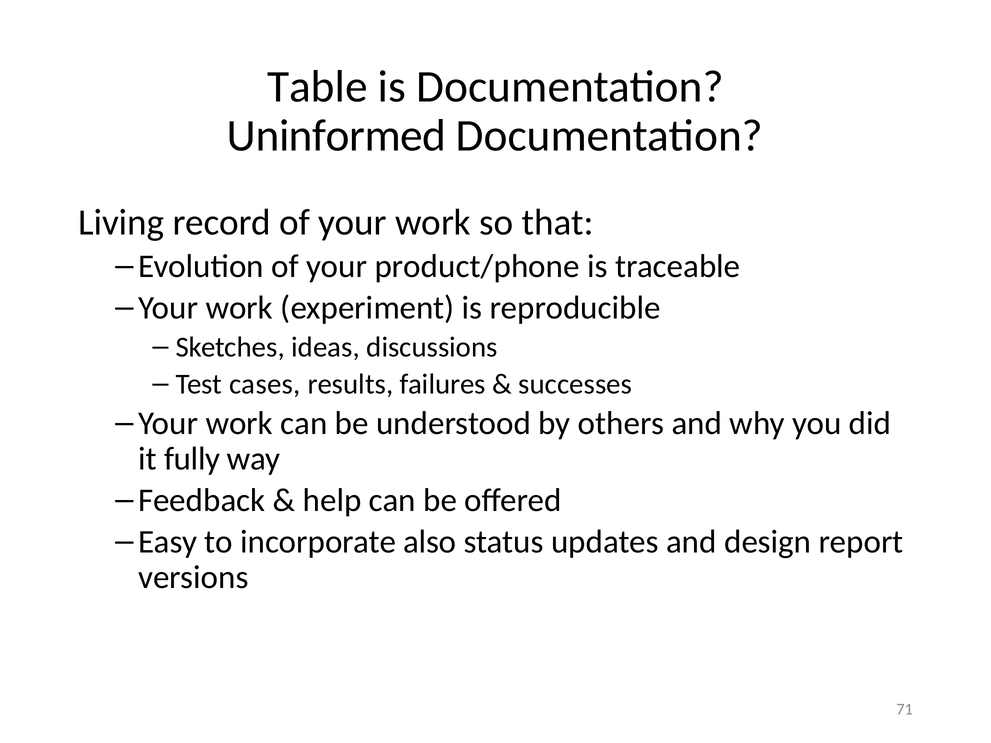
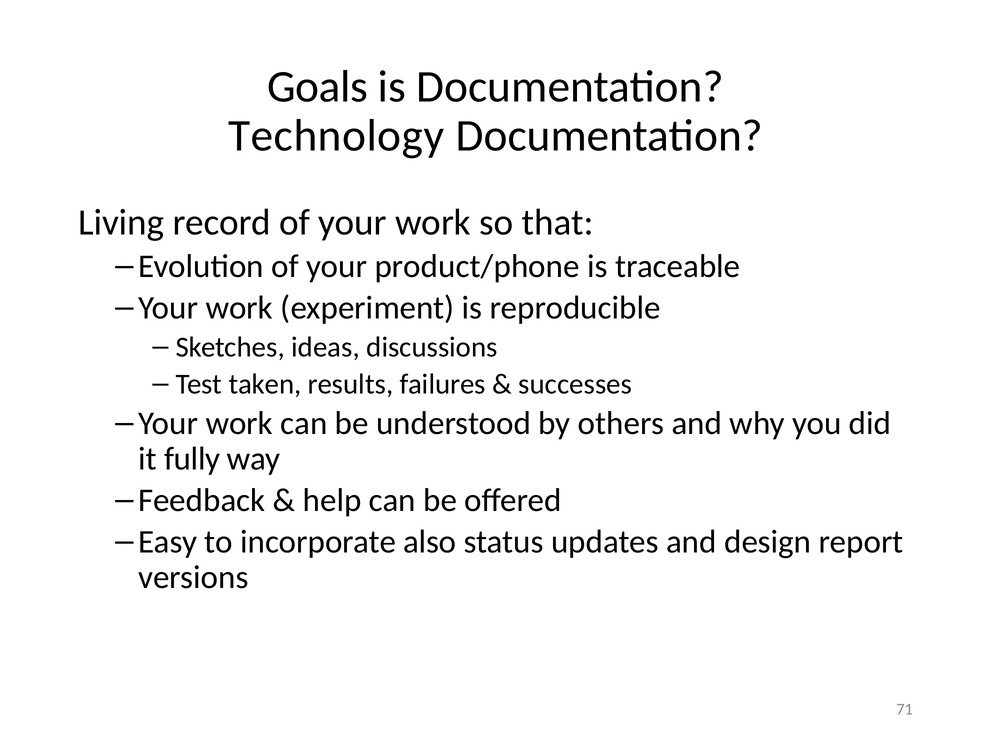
Table: Table -> Goals (318, 87)
Uninformed: Uninformed -> Technology (336, 136)
cases: cases -> taken (265, 384)
